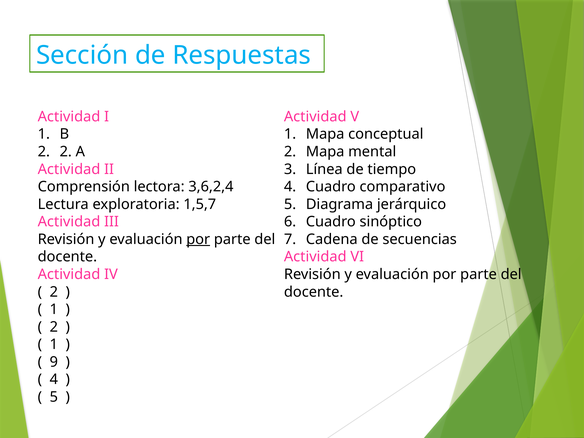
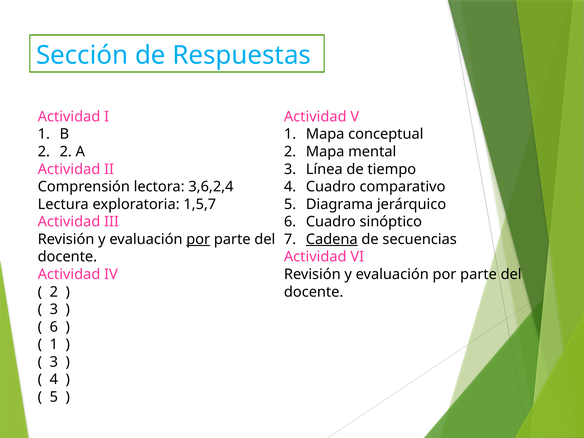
Cadena underline: none -> present (332, 239)
1: 1 -> 3 (54, 309)
2: 2 -> 6 (54, 327)
9: 9 -> 3 (54, 362)
